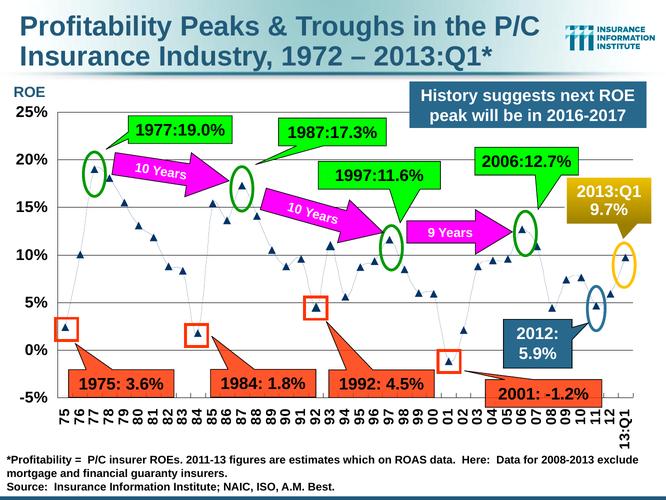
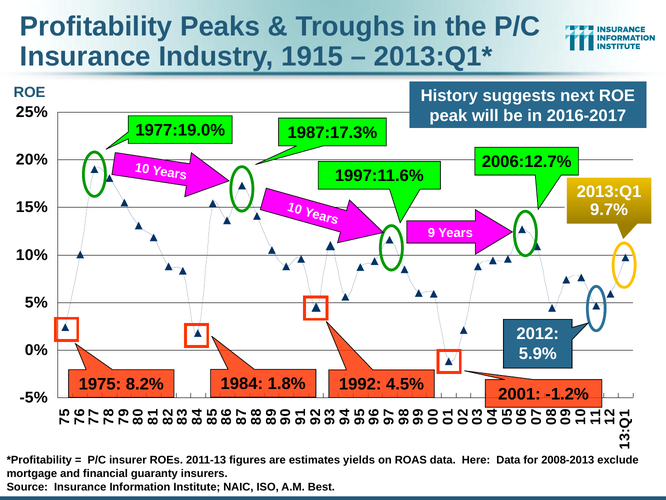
1972: 1972 -> 1915 (312, 56)
3.6%: 3.6% -> 8.2% (145, 384)
which: which -> yields (359, 460)
